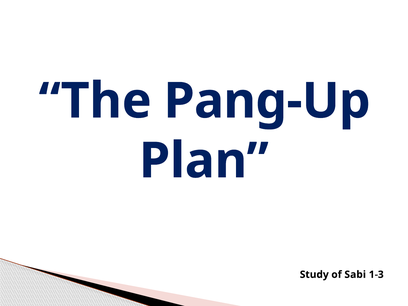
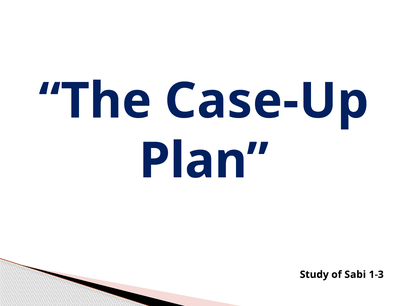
Pang-Up: Pang-Up -> Case-Up (267, 101)
